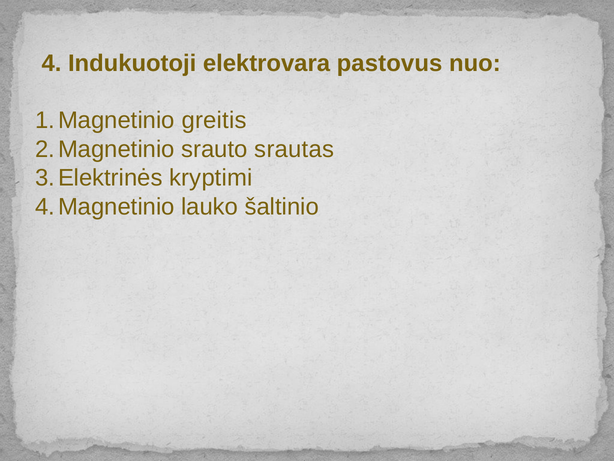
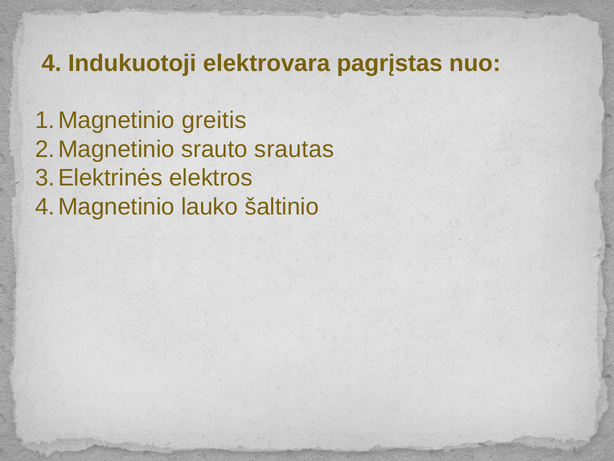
pastovus: pastovus -> pagrįstas (390, 63)
kryptimi: kryptimi -> elektros (211, 178)
